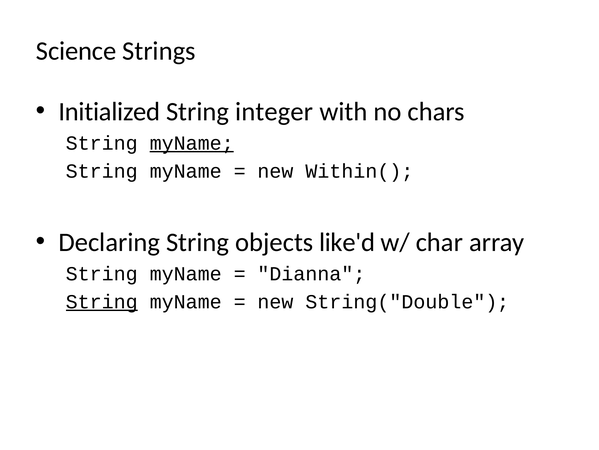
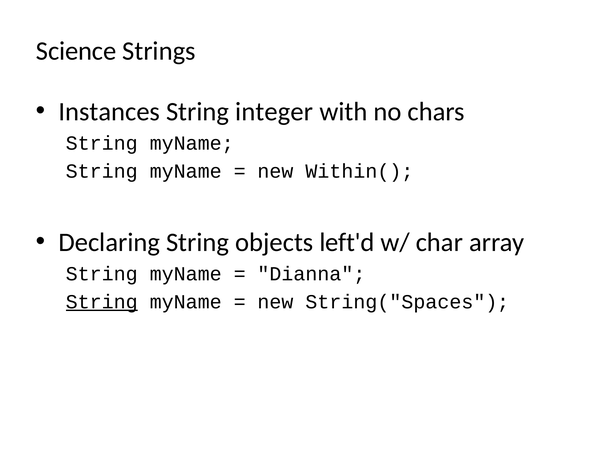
Initialized: Initialized -> Instances (109, 111)
myName underline: present -> none (192, 143)
like'd: like'd -> left'd (347, 242)
String("Double: String("Double -> String("Spaces (407, 301)
